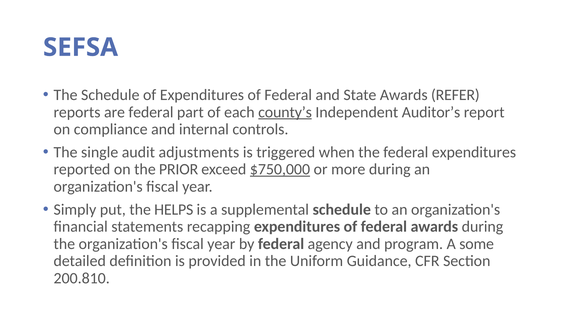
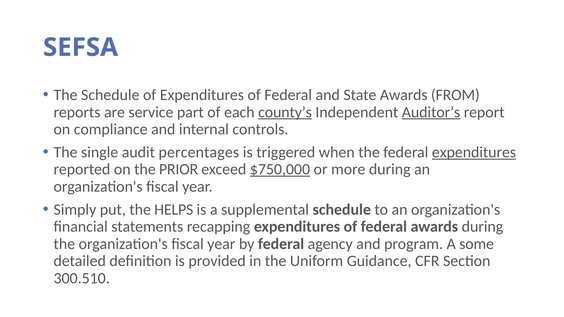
REFER: REFER -> FROM (455, 95)
are federal: federal -> service (151, 112)
Auditor’s underline: none -> present (431, 112)
adjustments: adjustments -> percentages (199, 152)
expenditures underline: none -> present (474, 152)
200.810: 200.810 -> 300.510 (82, 278)
